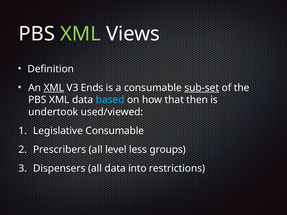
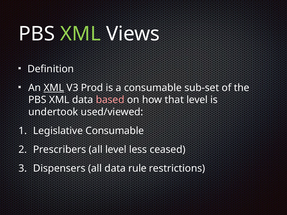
Ends: Ends -> Prod (92, 88)
sub-set underline: present -> none (202, 88)
based colour: light blue -> pink (110, 100)
that then: then -> level (197, 100)
groups: groups -> ceased (168, 150)
into: into -> rule (137, 169)
